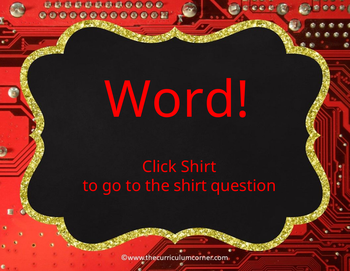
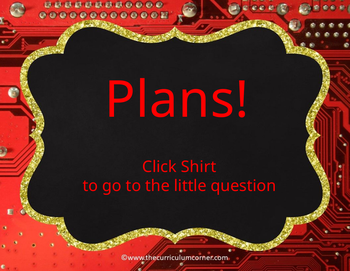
Word: Word -> Plans (177, 100)
the shirt: shirt -> little (190, 185)
